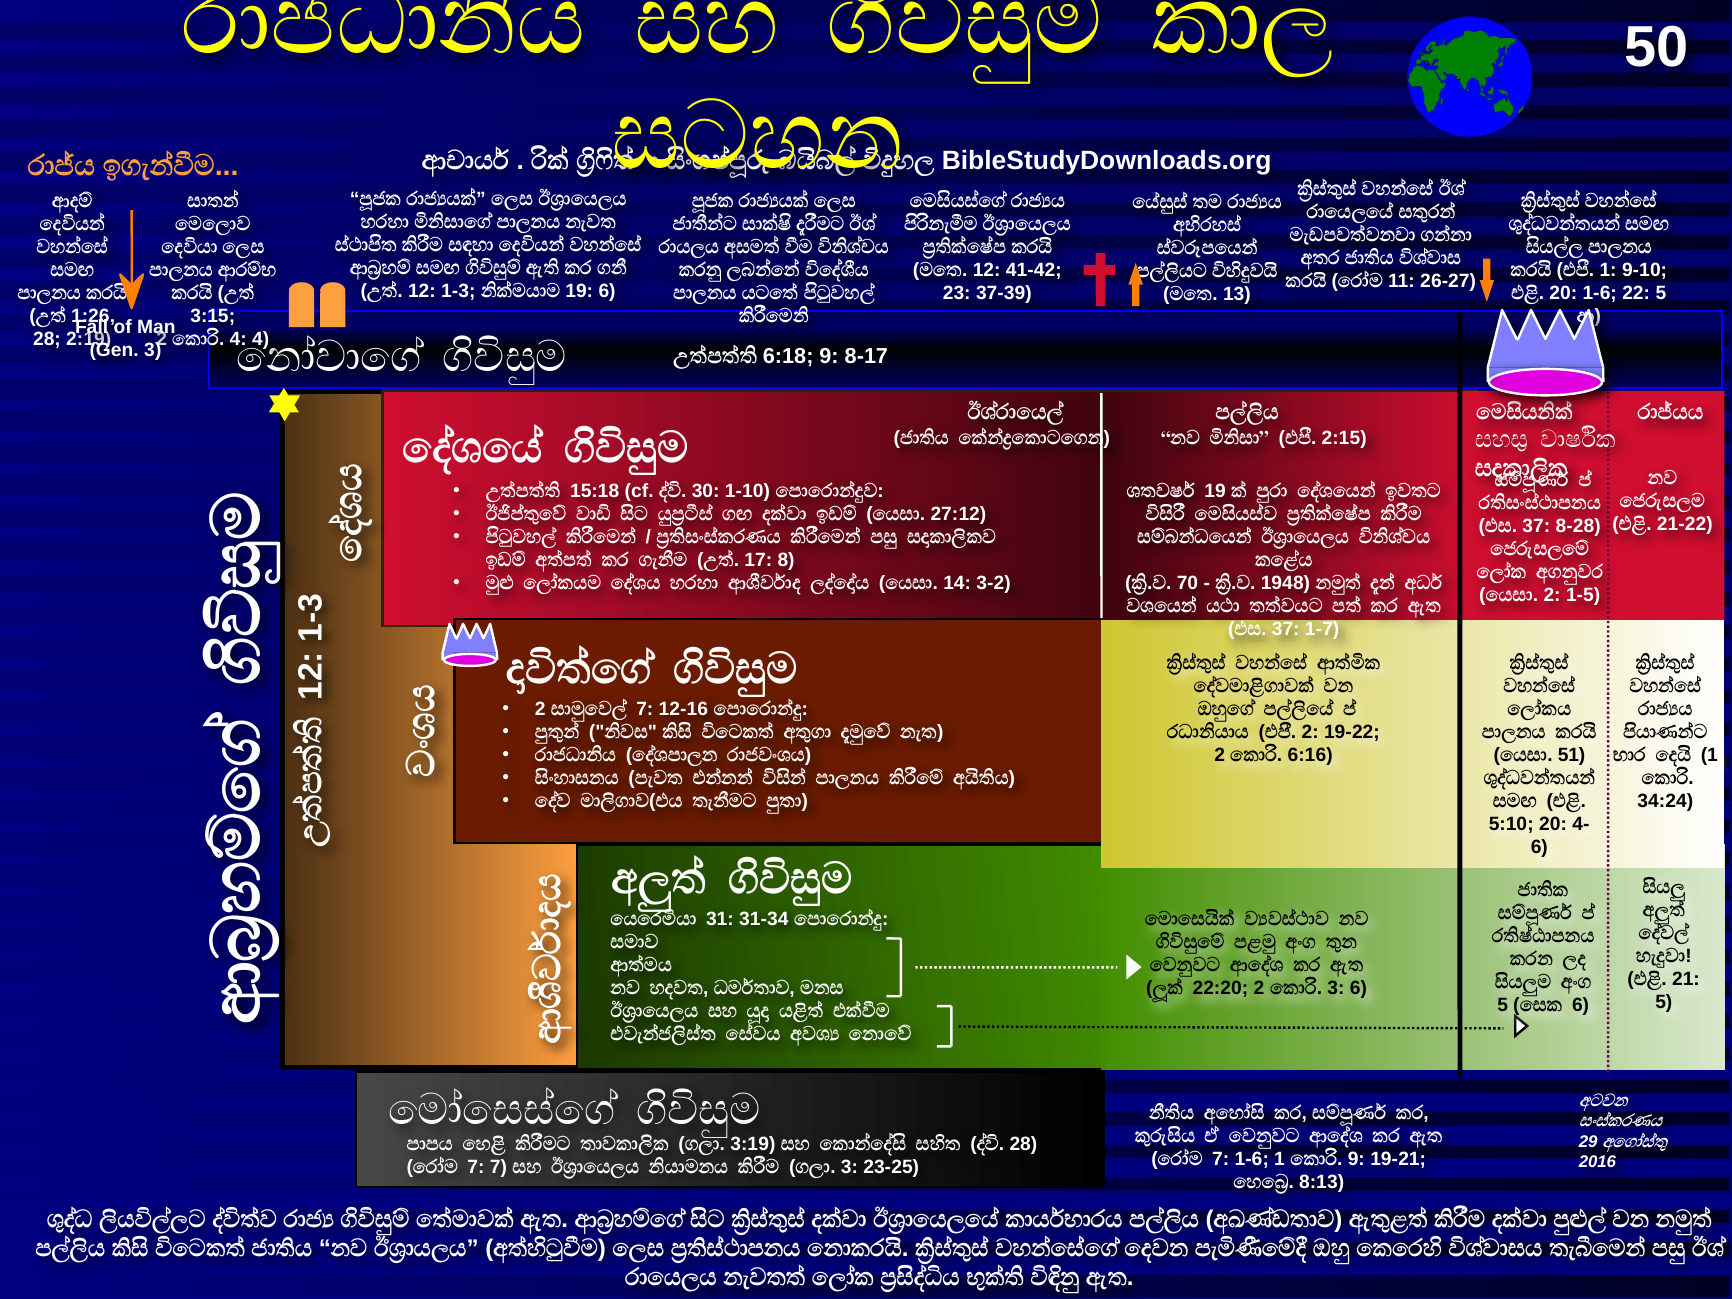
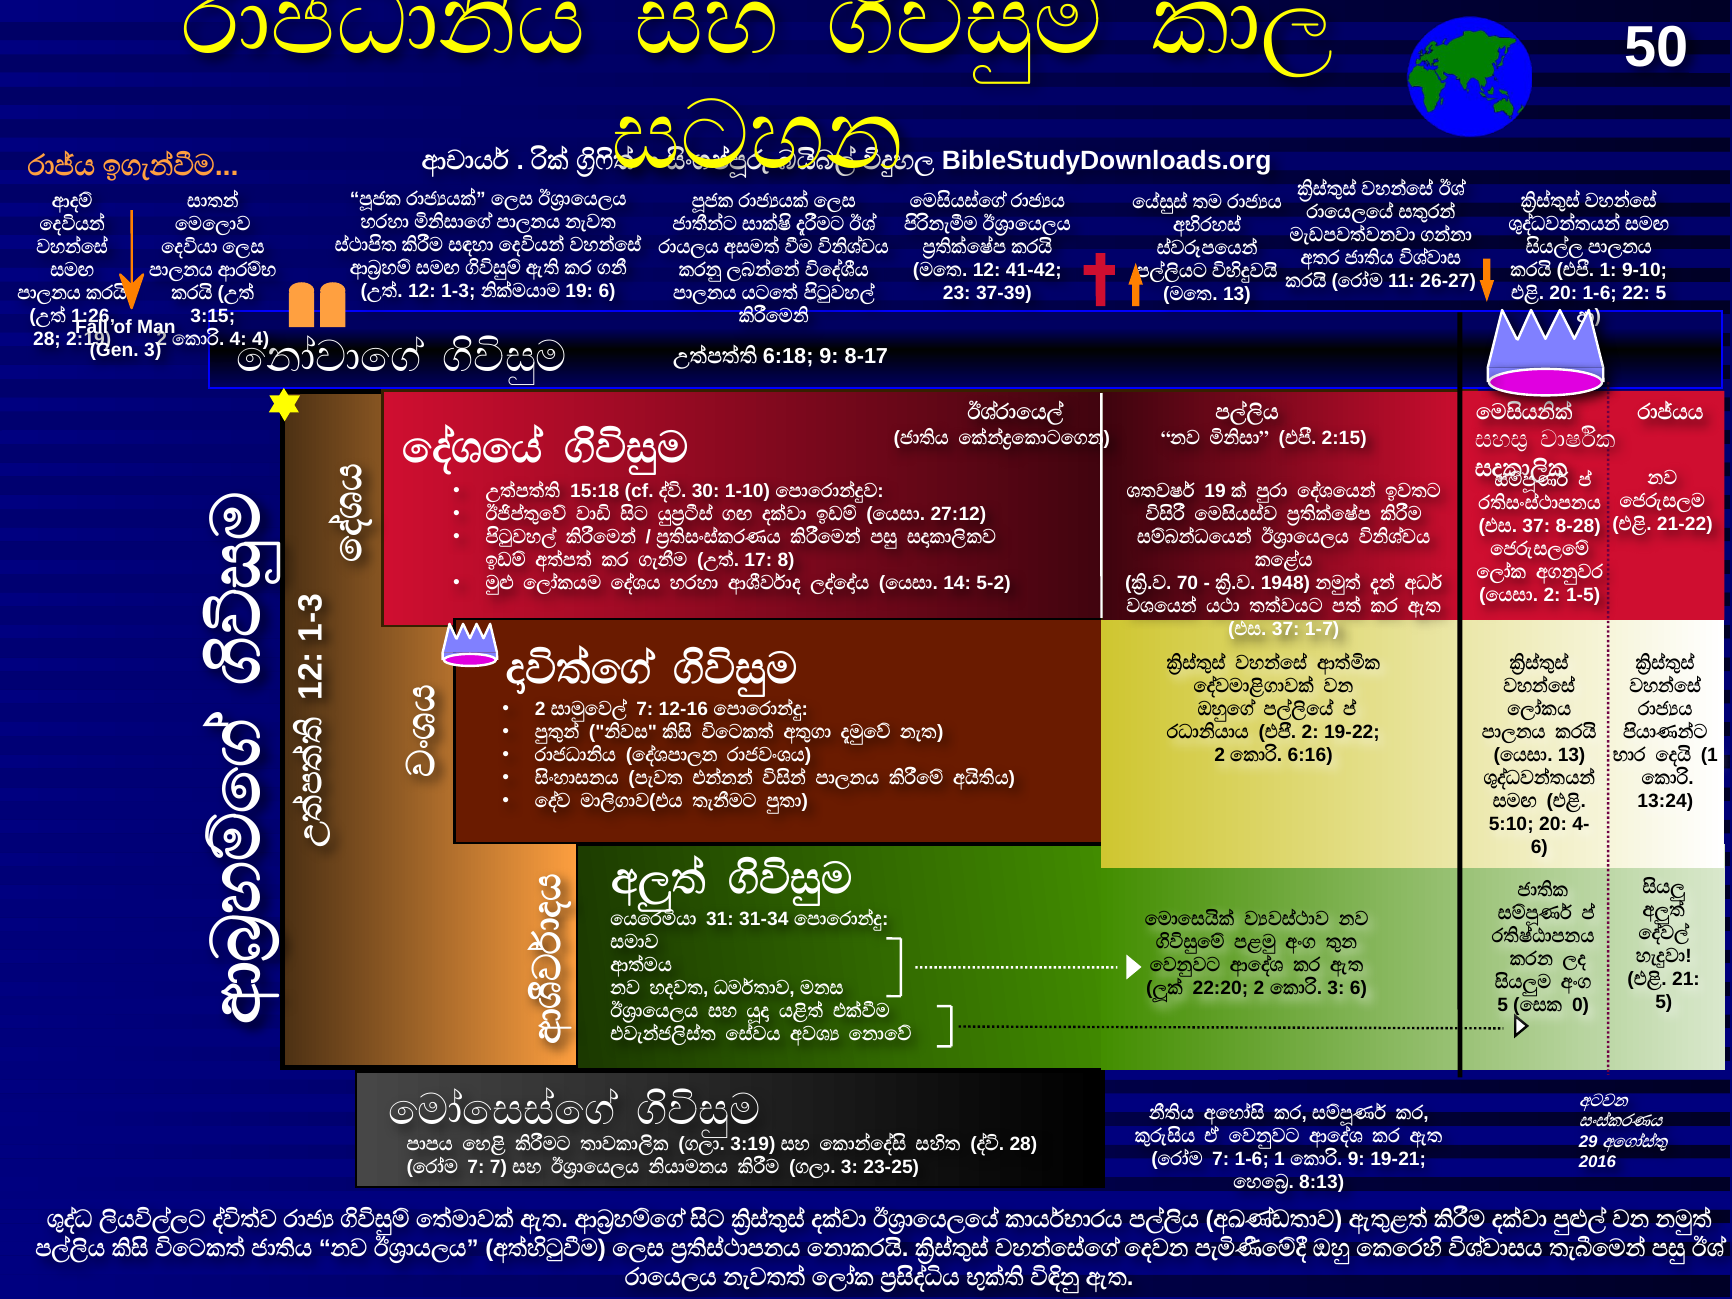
3-2: 3-2 -> 5-2 (994, 583)
51: 51 -> 13 (1572, 755)
34:24: 34:24 -> 13:24 (1665, 801)
6: 6 -> 0 (1581, 1005)
